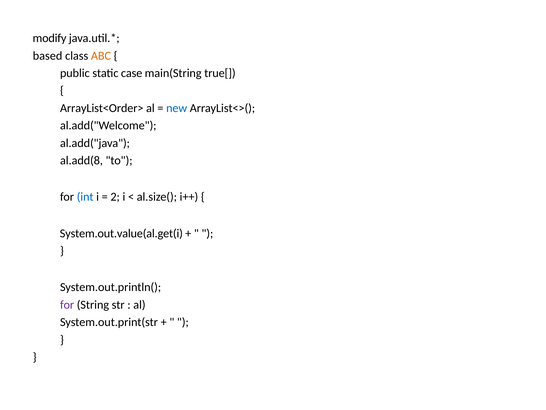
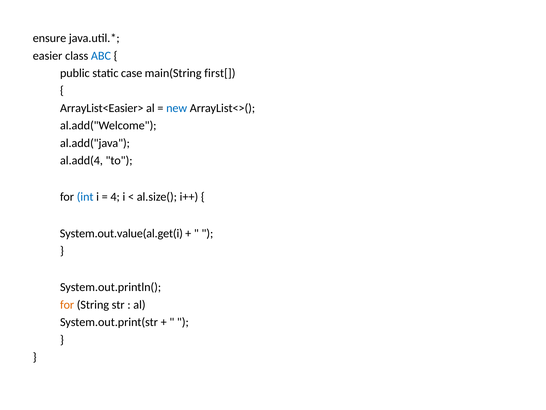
modify: modify -> ensure (49, 38)
based: based -> easier (48, 56)
ABC colour: orange -> blue (101, 56)
true[: true[ -> first[ (220, 73)
ArrayList<Order>: ArrayList<Order> -> ArrayList<Easier> (102, 108)
al.add(8: al.add(8 -> al.add(4 (81, 160)
2: 2 -> 4 (115, 197)
for colour: purple -> orange (67, 304)
